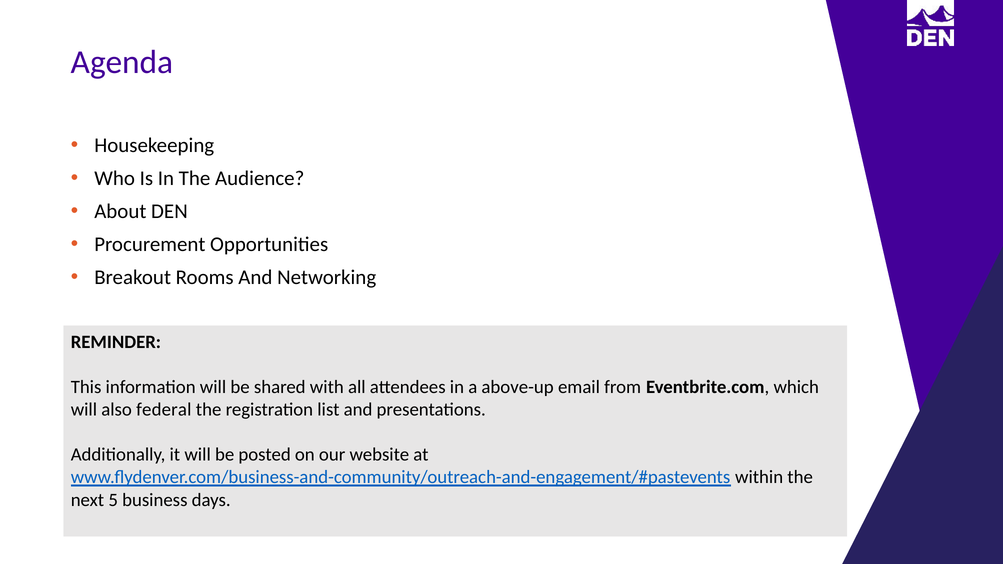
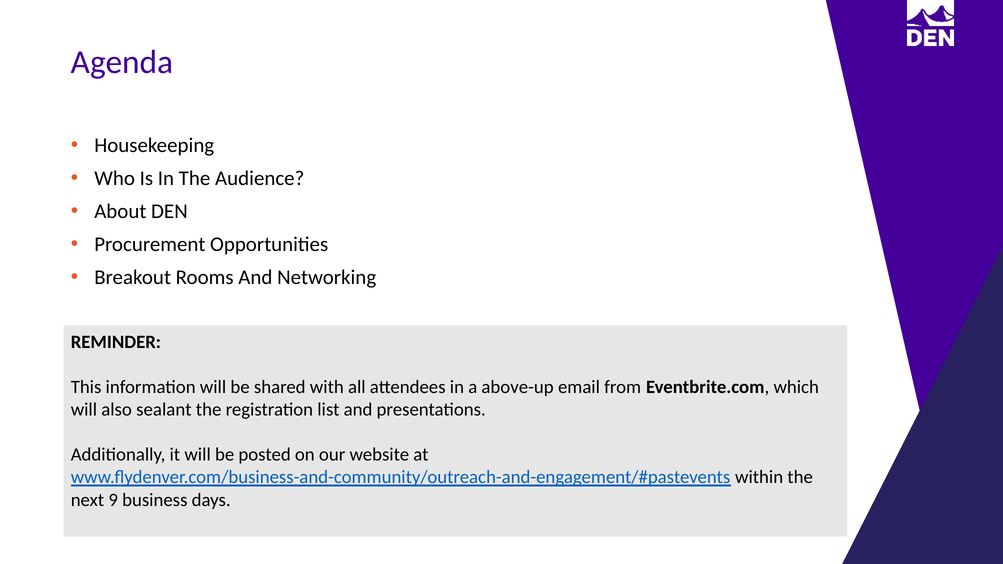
federal: federal -> sealant (164, 410)
5: 5 -> 9 (113, 500)
